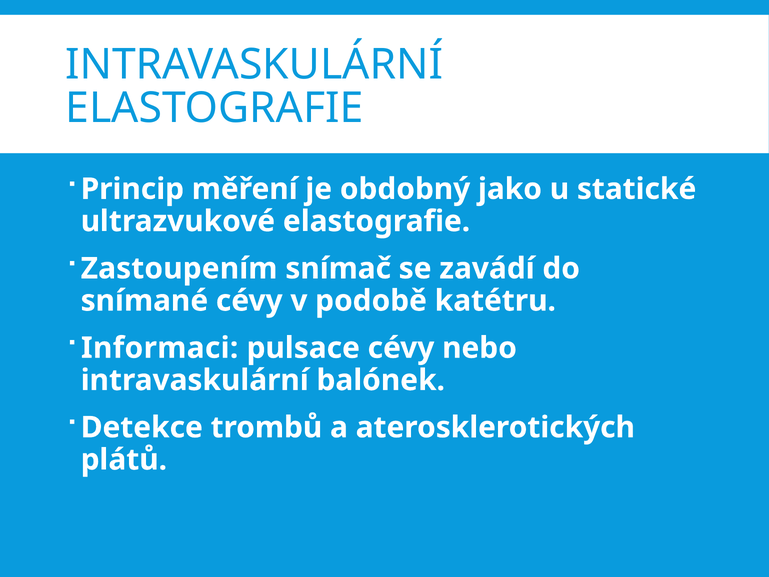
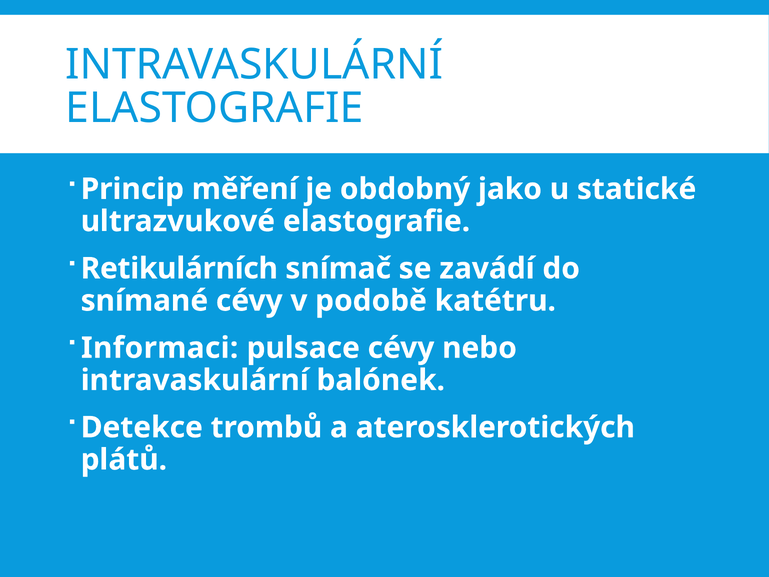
Zastoupením: Zastoupením -> Retikulárních (179, 268)
